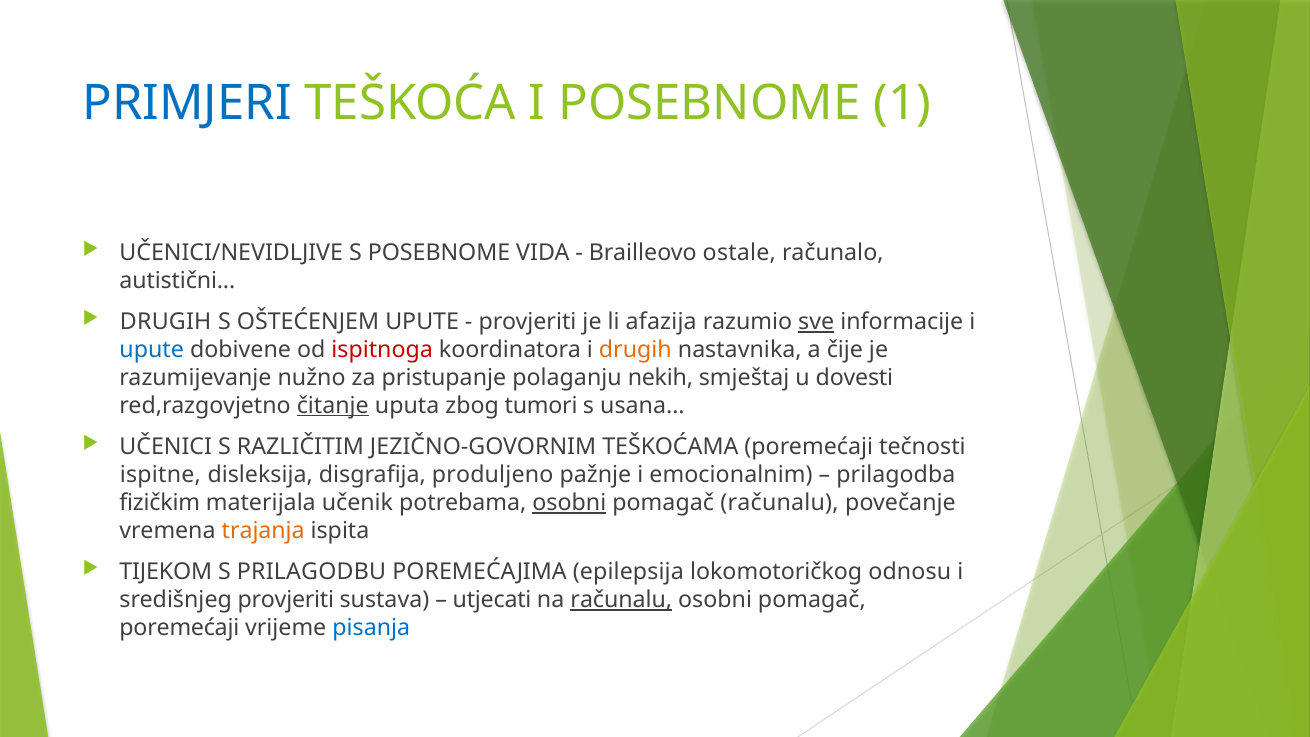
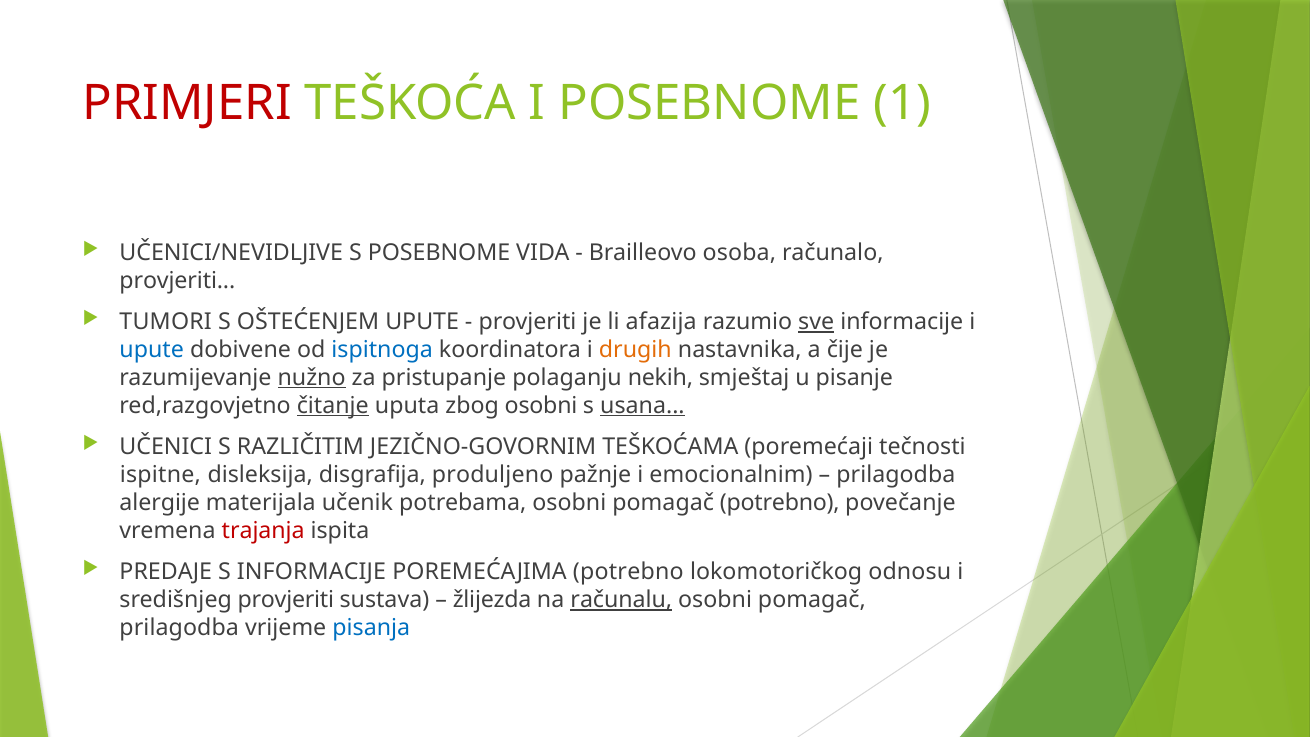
PRIMJERI colour: blue -> red (187, 103)
ostale: ostale -> osoba (739, 253)
autistični: autistični -> provjeriti (177, 280)
DRUGIH: DRUGIH -> TUMORI (166, 322)
ispitnoga colour: red -> blue (382, 350)
nužno underline: none -> present (312, 378)
dovesti: dovesti -> pisanje (854, 378)
zbog tumori: tumori -> osobni (541, 406)
usana underline: none -> present (642, 406)
fizičkim: fizičkim -> alergije (160, 503)
osobni underline: present -> none (569, 503)
pomagač računalu: računalu -> potrebno (780, 503)
trajanja colour: orange -> red (263, 531)
TIJEKOM: TIJEKOM -> PREDAJE (166, 572)
S PRILAGODBU: PRILAGODBU -> INFORMACIJE (312, 572)
POREMEĆAJIMA epilepsija: epilepsija -> potrebno (628, 572)
utjecati: utjecati -> žlijezda (492, 600)
poremećaji: poremećaji -> prilagodba (179, 628)
